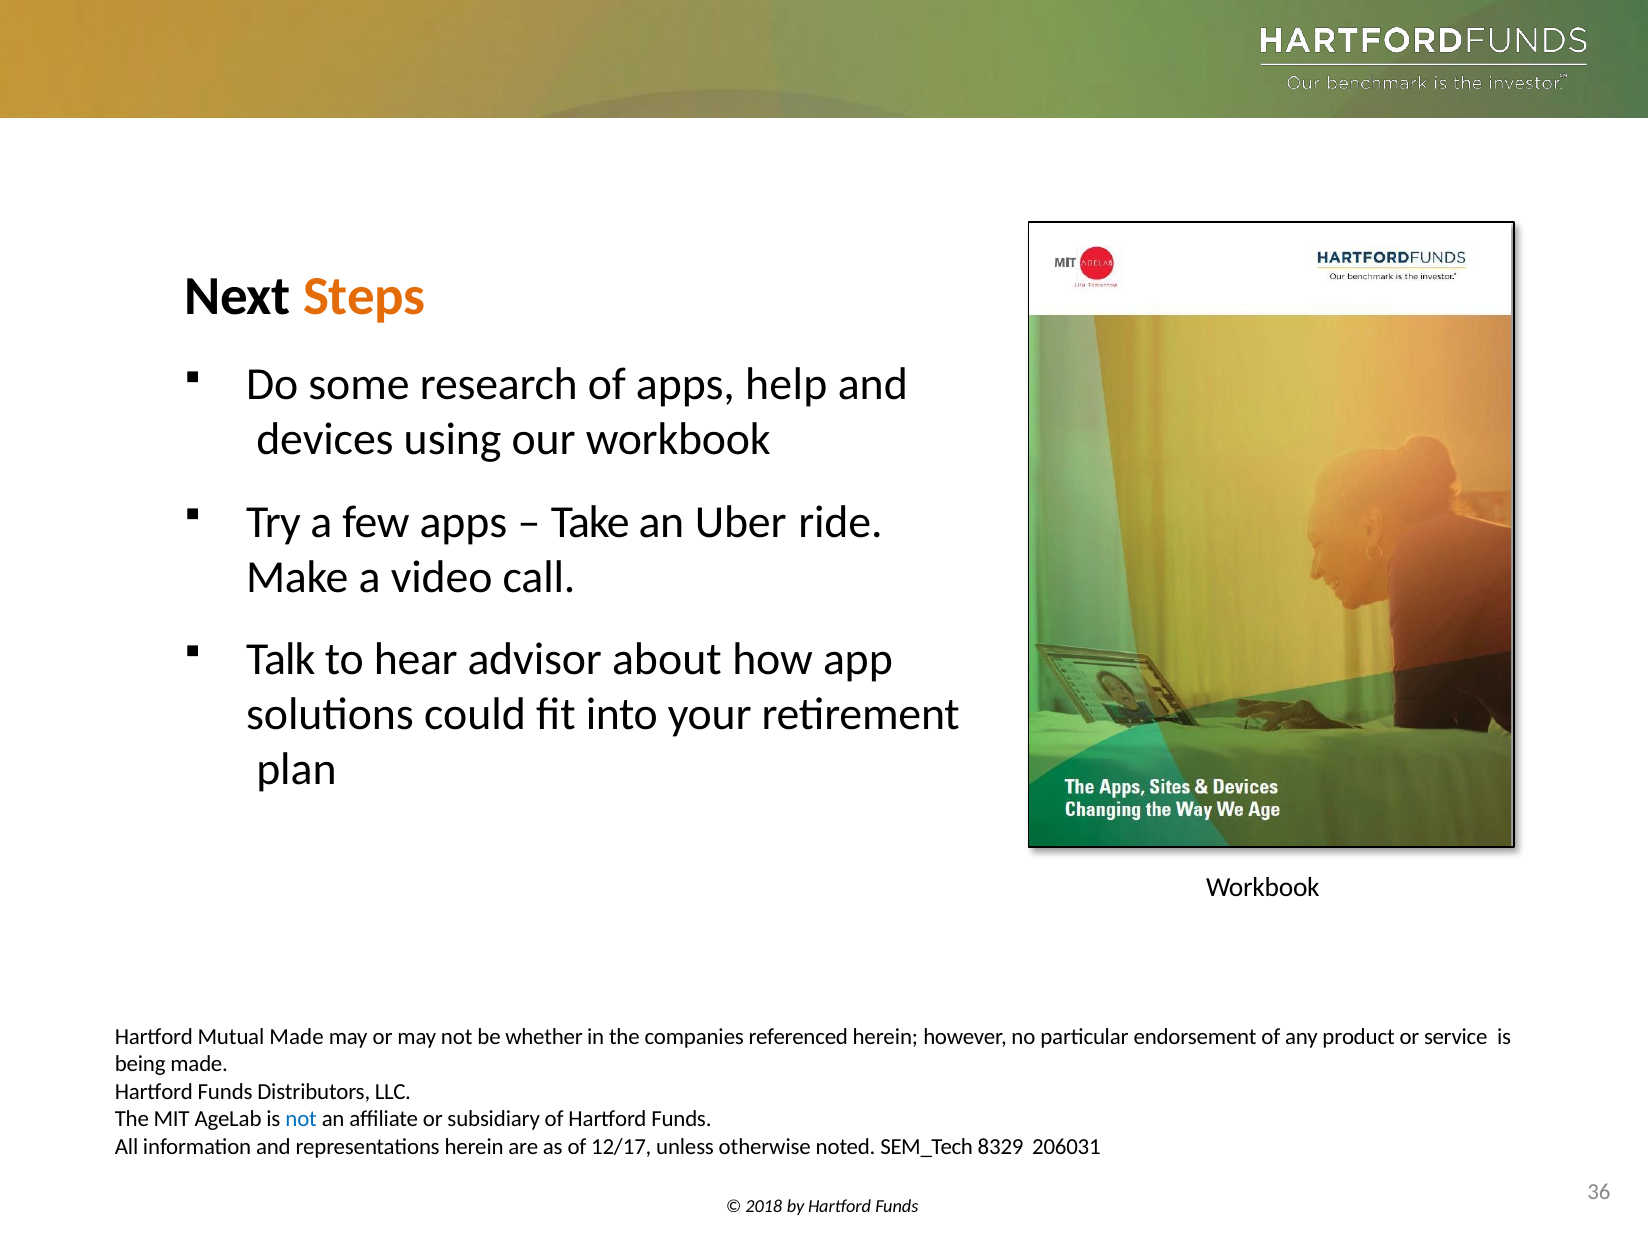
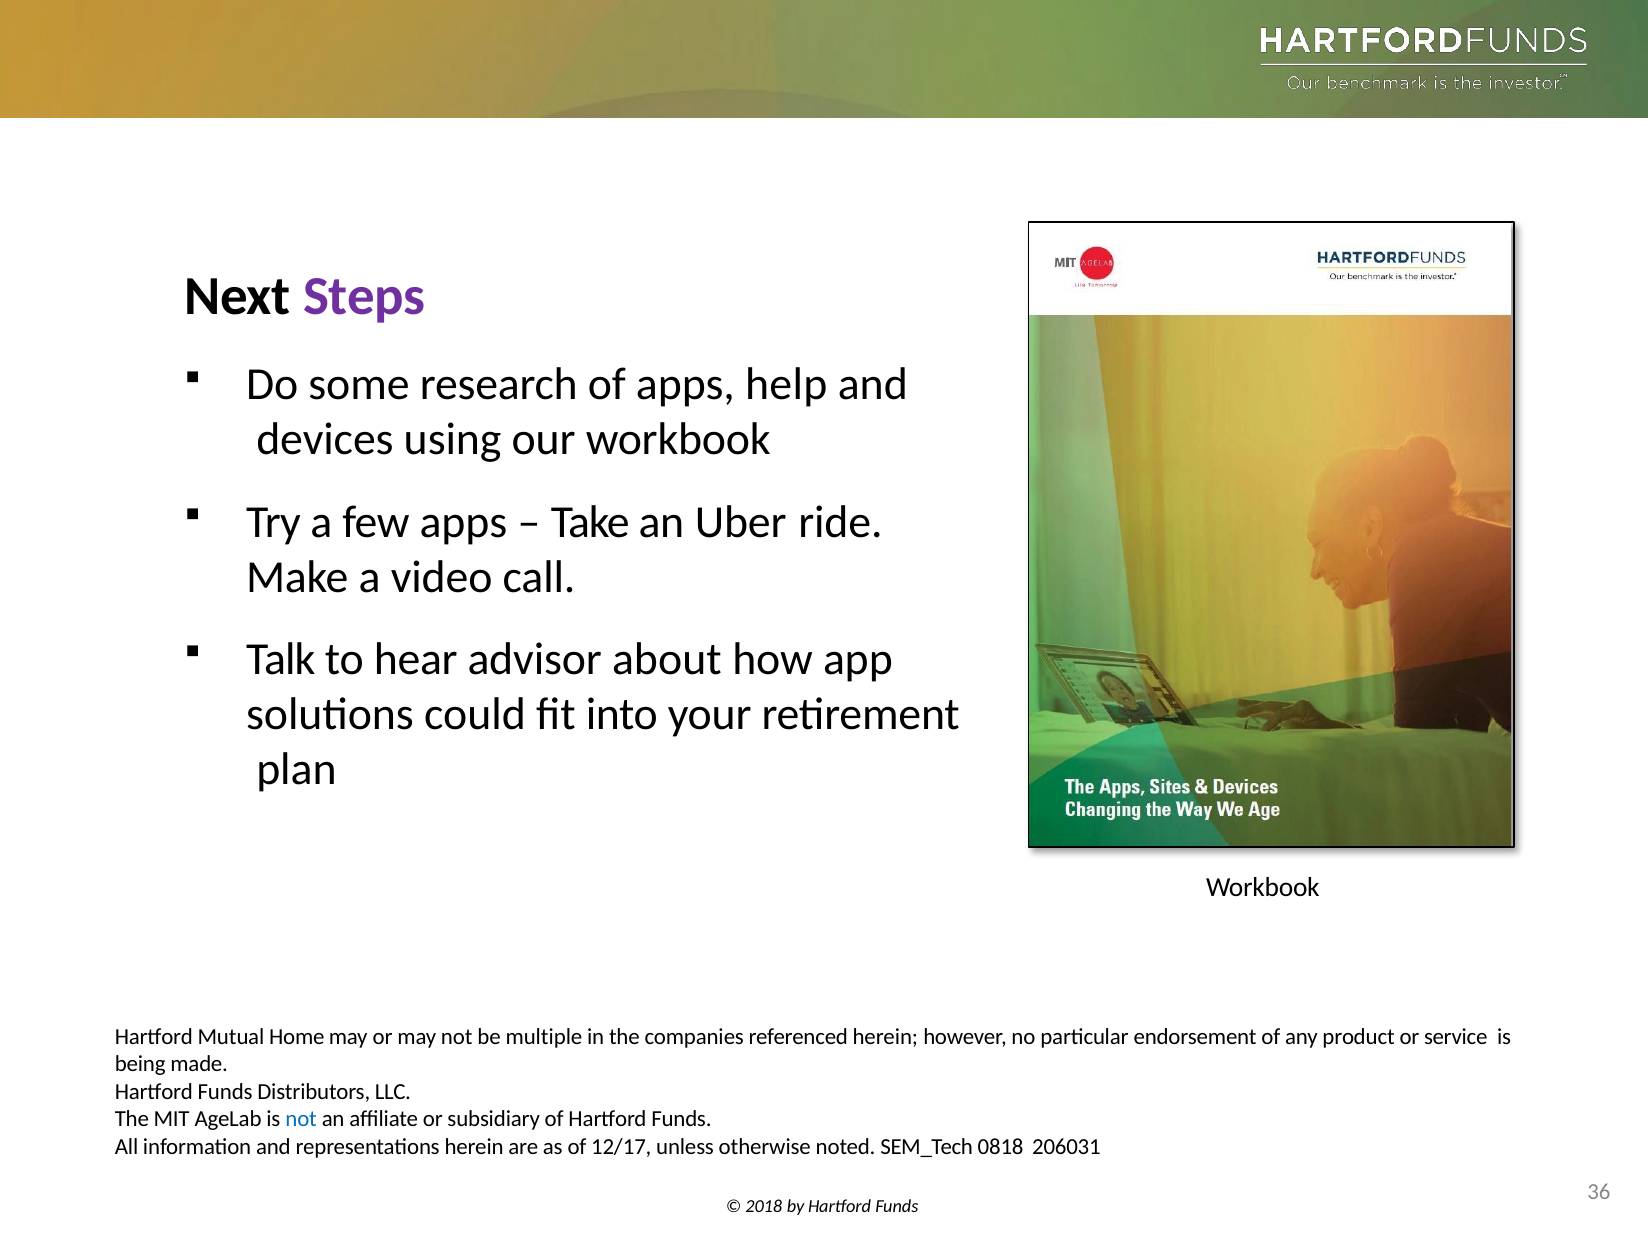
Steps colour: orange -> purple (364, 297)
Mutual Made: Made -> Home (297, 1037)
whether: whether -> multiple (544, 1037)
8329: 8329 -> 0818 (1001, 1147)
